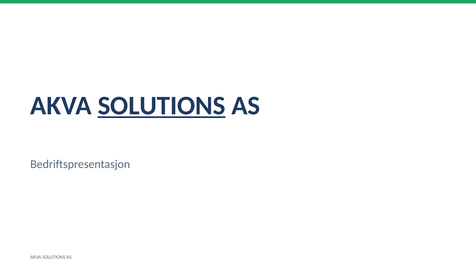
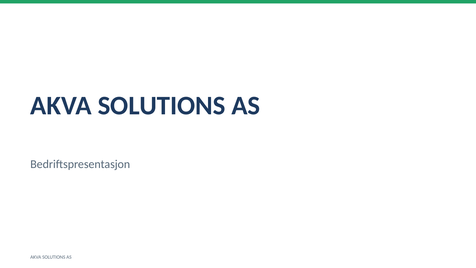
SOLUTIONS underline: present -> none (162, 106)
